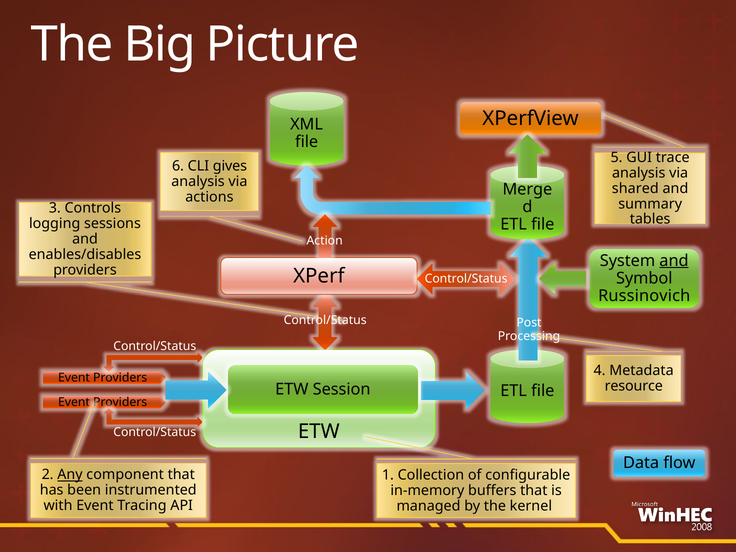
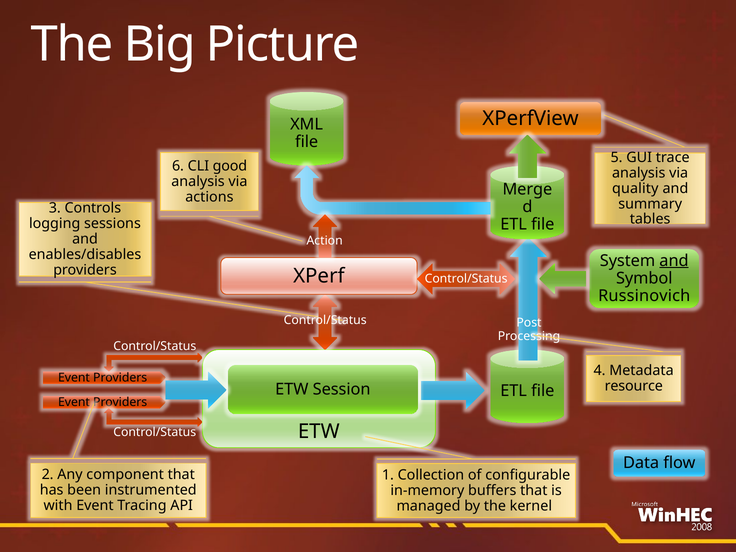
gives: gives -> good (230, 166)
shared: shared -> quality (635, 188)
Any underline: present -> none (70, 475)
